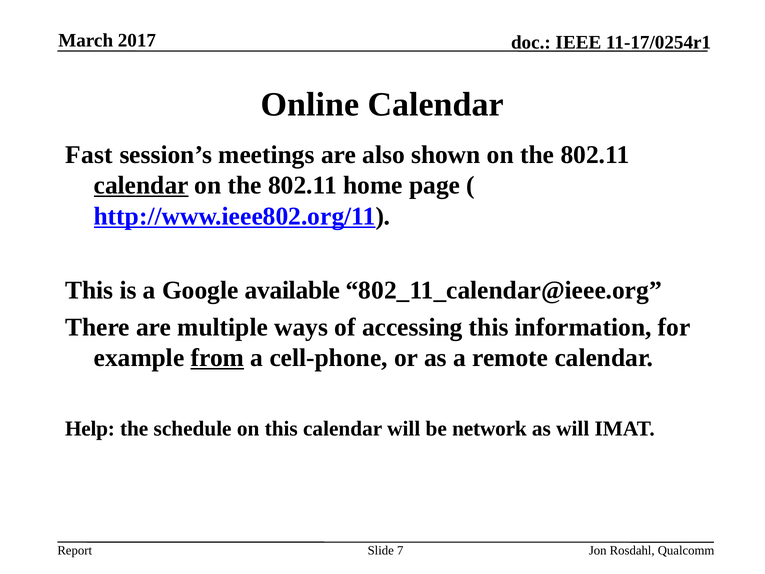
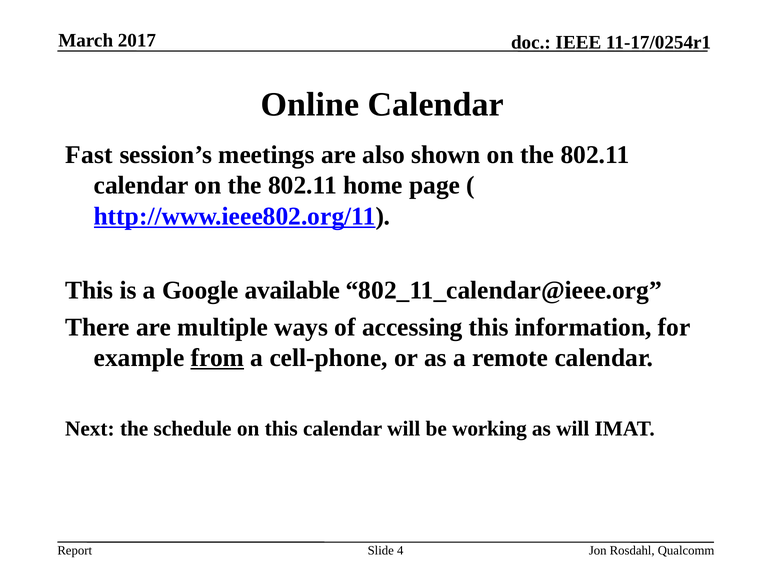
calendar underline: present -> none (141, 185)
Help: Help -> Next (90, 429)
network: network -> working (489, 429)
7: 7 -> 4 (400, 550)
